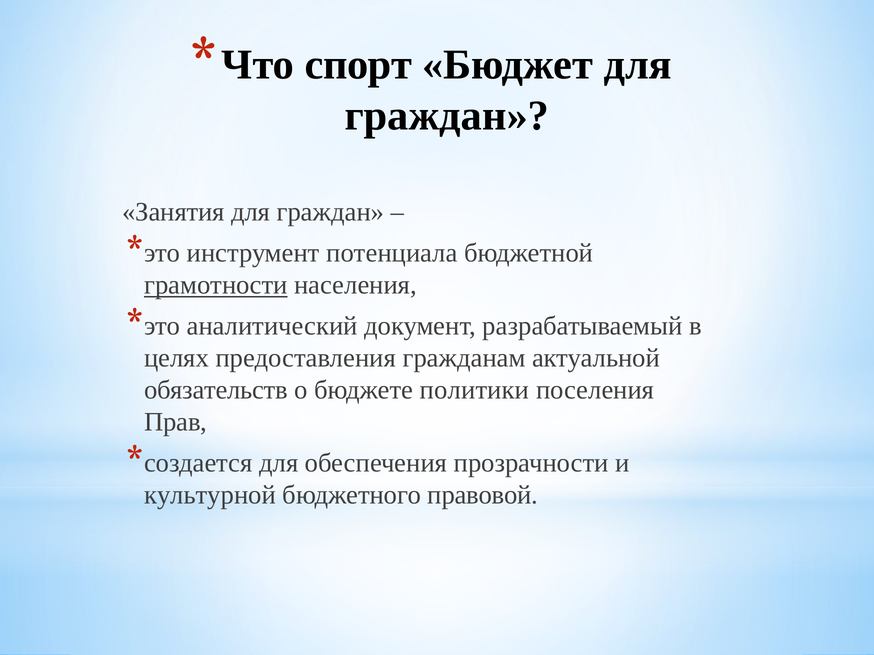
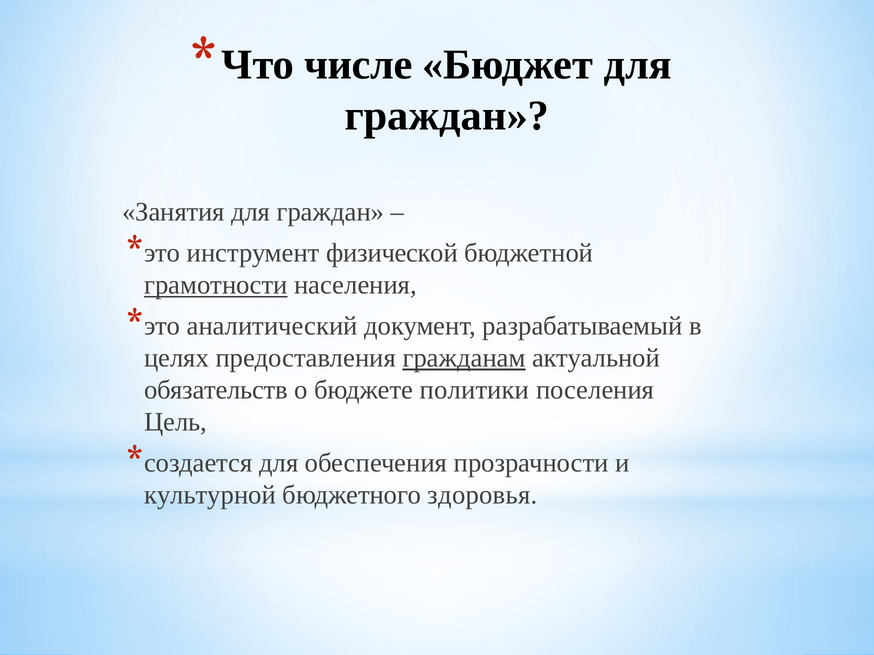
спорт: спорт -> числе (358, 65)
потенциала: потенциала -> физической (392, 253)
гражданам underline: none -> present (464, 358)
Прав: Прав -> Цель (176, 422)
правовой: правовой -> здоровья (482, 495)
